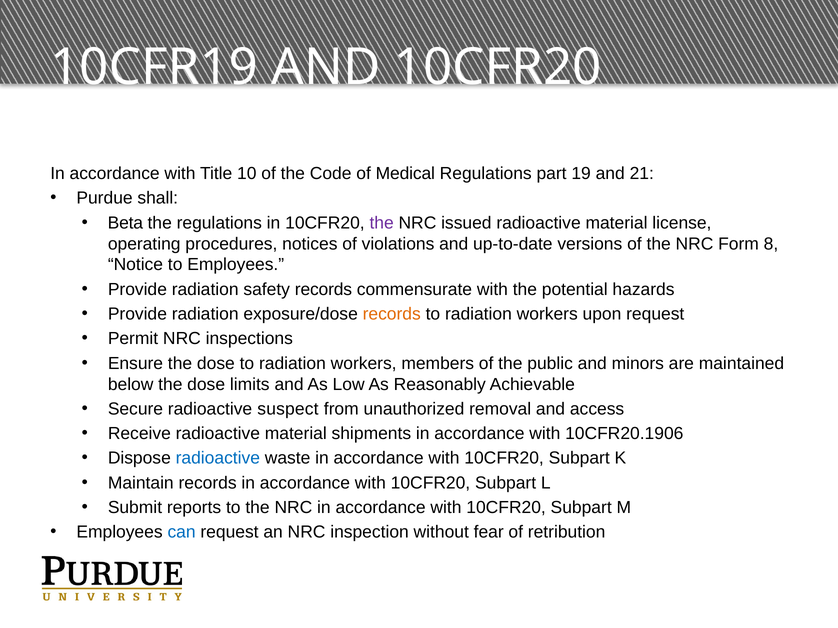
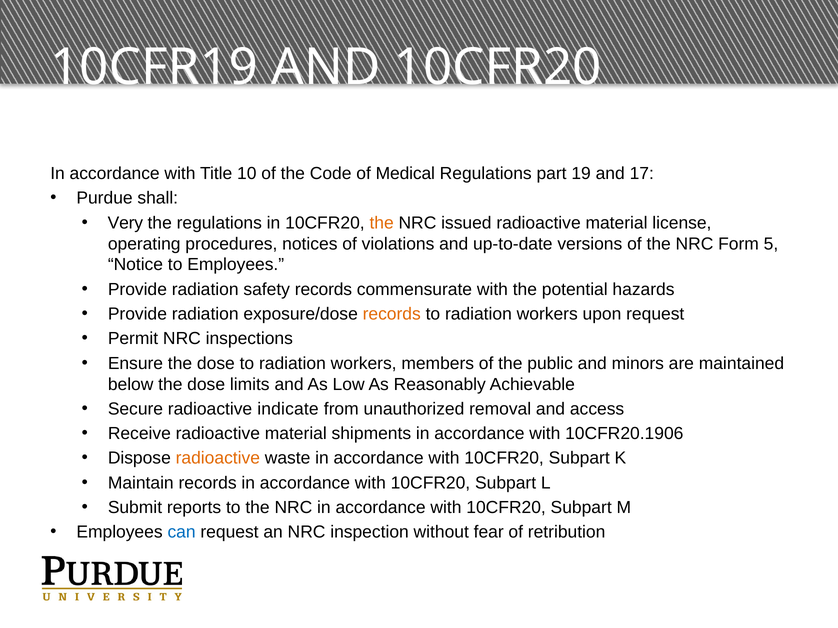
21: 21 -> 17 (642, 174)
Beta: Beta -> Very (125, 223)
the colour: purple -> orange (382, 223)
8: 8 -> 5 (771, 244)
suspect: suspect -> indicate (288, 409)
radioactive colour: blue -> orange (218, 459)
